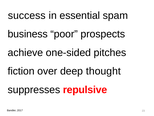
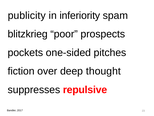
success: success -> publicity (27, 15)
essential: essential -> inferiority (80, 15)
business: business -> blitzkrieg (28, 34)
achieve: achieve -> pockets (25, 52)
